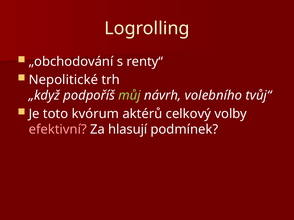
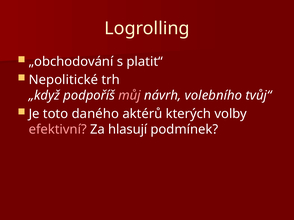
renty“: renty“ -> platit“ (145, 62)
můj colour: light green -> pink (130, 96)
kvórum: kvórum -> daného (95, 114)
celkový: celkový -> kterých (188, 114)
